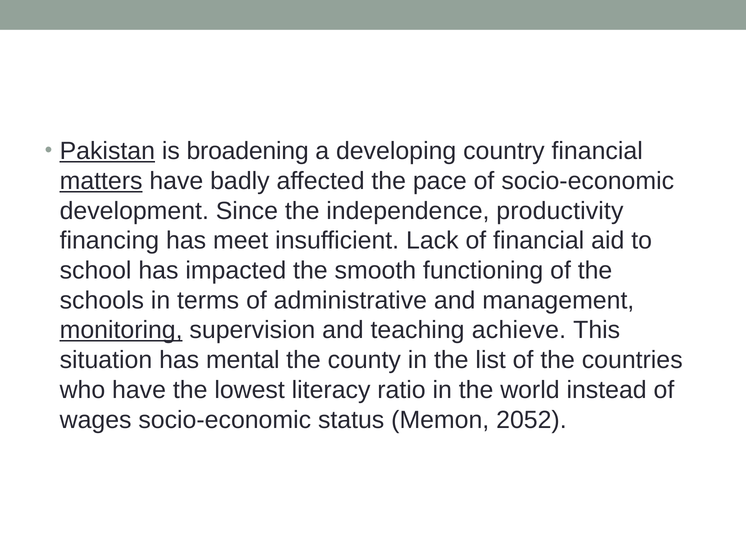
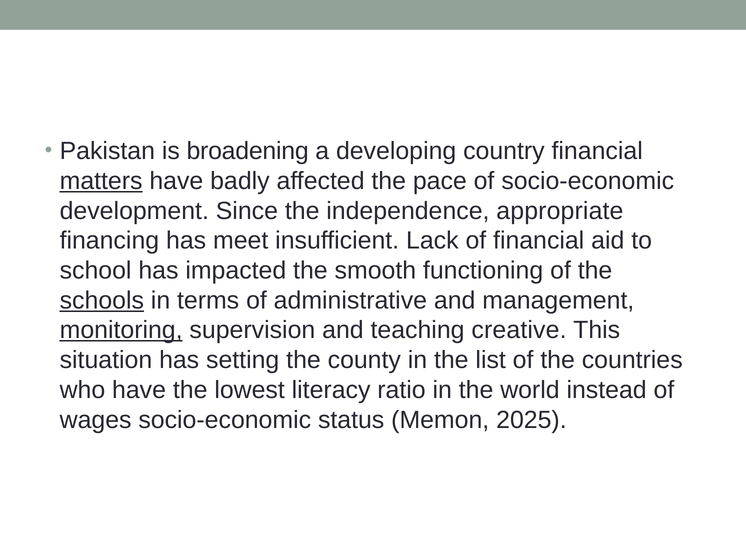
Pakistan underline: present -> none (107, 151)
productivity: productivity -> appropriate (560, 211)
schools underline: none -> present (102, 300)
achieve: achieve -> creative (519, 330)
mental: mental -> setting (243, 360)
2052: 2052 -> 2025 (531, 420)
